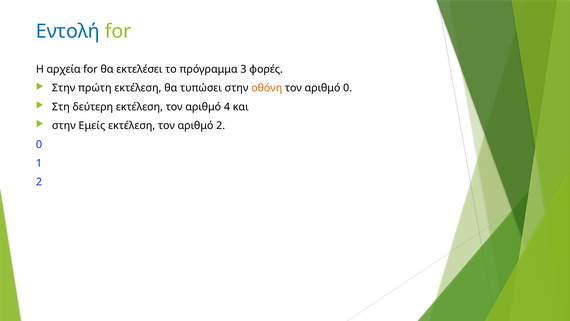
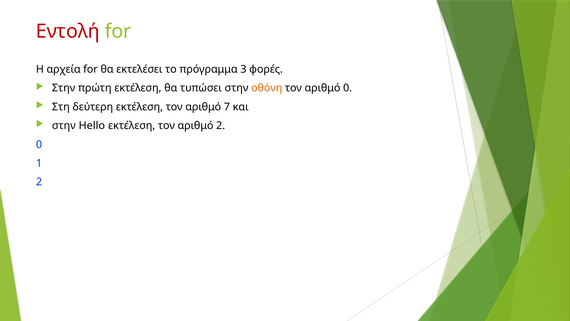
Εντολή colour: blue -> red (68, 31)
4: 4 -> 7 (227, 107)
Εμείς: Εμείς -> Hello (92, 126)
